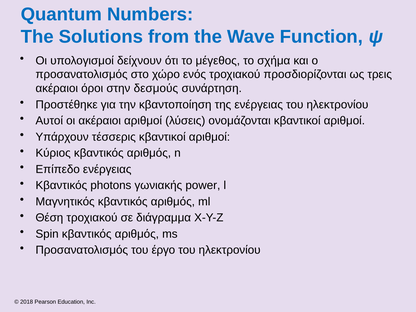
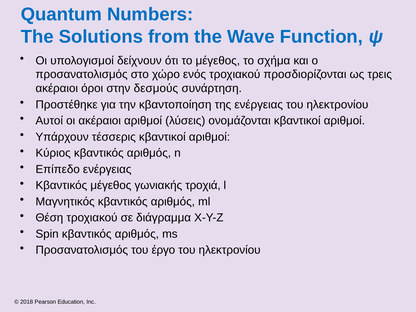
Κβαντικός photons: photons -> μέγεθος (111, 185)
power: power -> τροχιά (203, 185)
